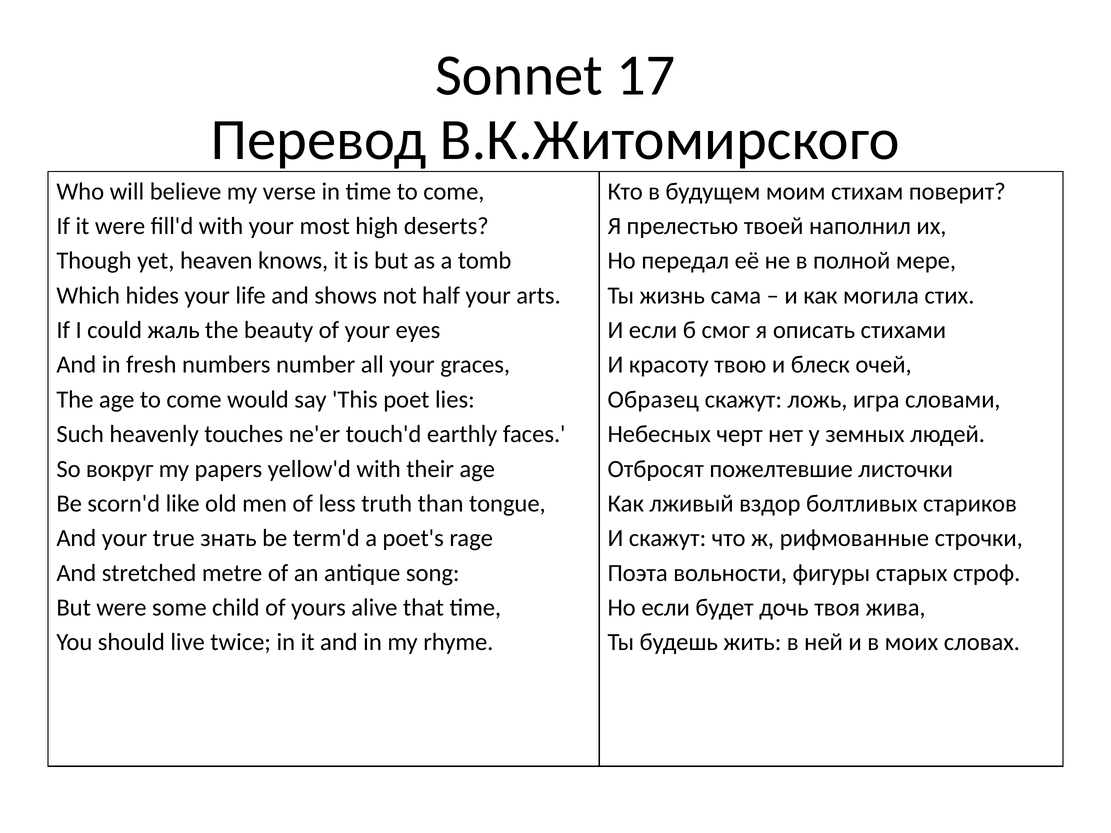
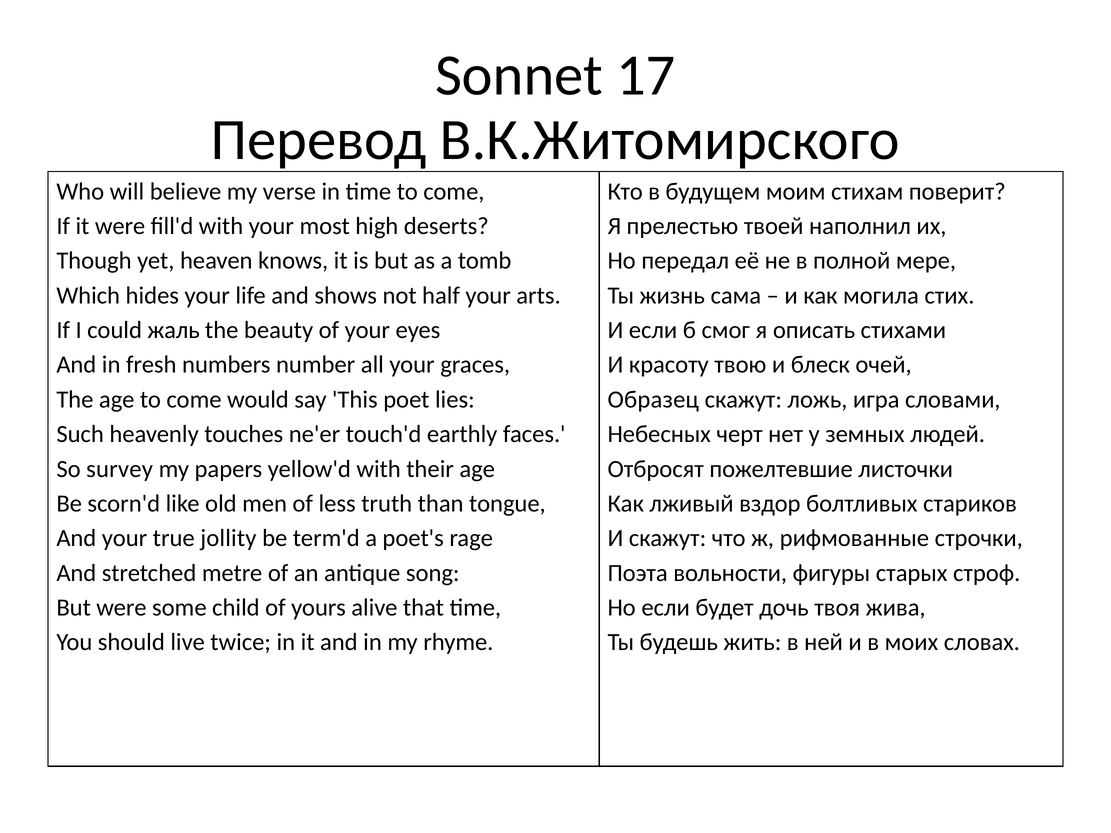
вокруг: вокруг -> survey (120, 469)
знать: знать -> jollity (228, 538)
